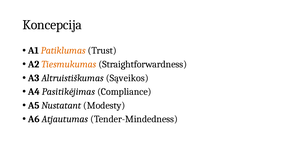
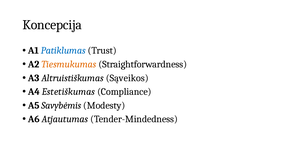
Patiklumas colour: orange -> blue (63, 50)
Pasitikėjimas: Pasitikėjimas -> Estetiškumas (68, 91)
Nustatant: Nustatant -> Savybėmis (61, 105)
